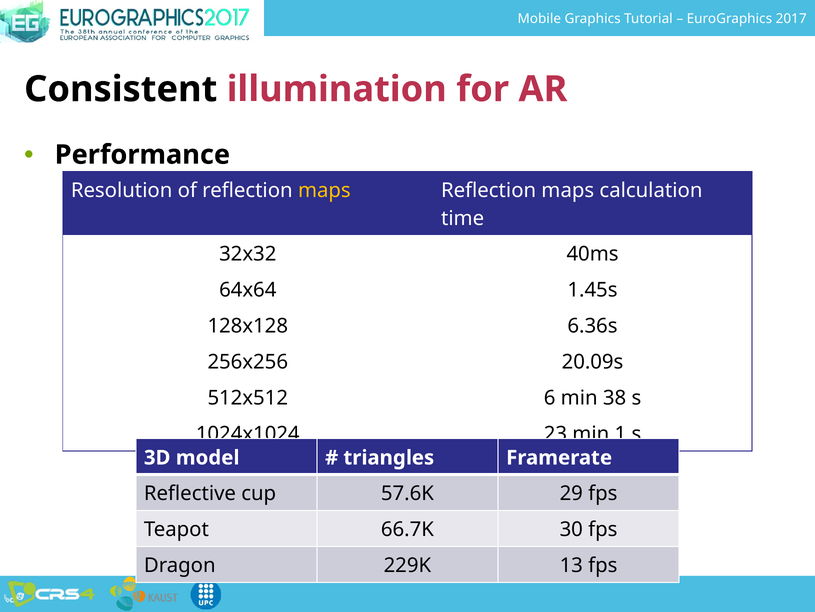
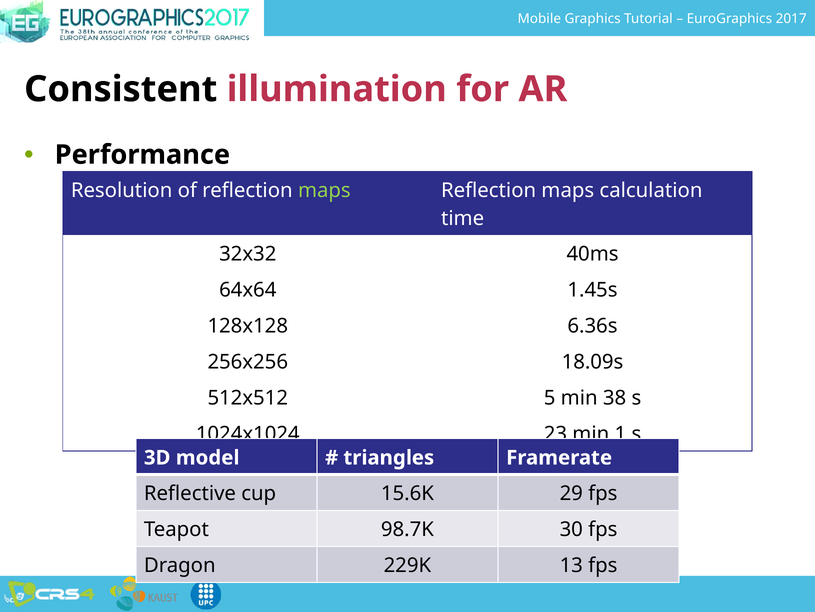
maps colour: yellow -> light green (324, 190)
20.09s: 20.09s -> 18.09s (593, 362)
6: 6 -> 5 (550, 398)
57.6K: 57.6K -> 15.6K (407, 493)
66.7K: 66.7K -> 98.7K (407, 529)
